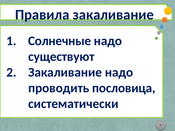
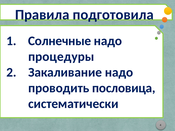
Правила закаливание: закаливание -> подготовила (113, 15)
существуют: существуют -> процедуры (61, 57)
